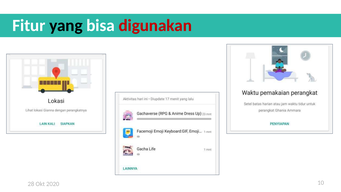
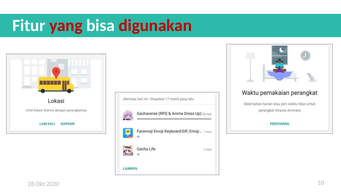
yang colour: black -> red (66, 25)
